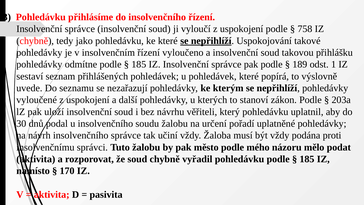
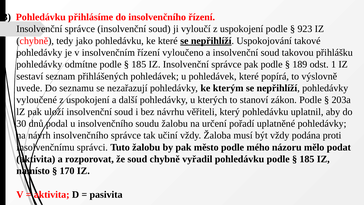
758: 758 -> 923 (305, 29)
